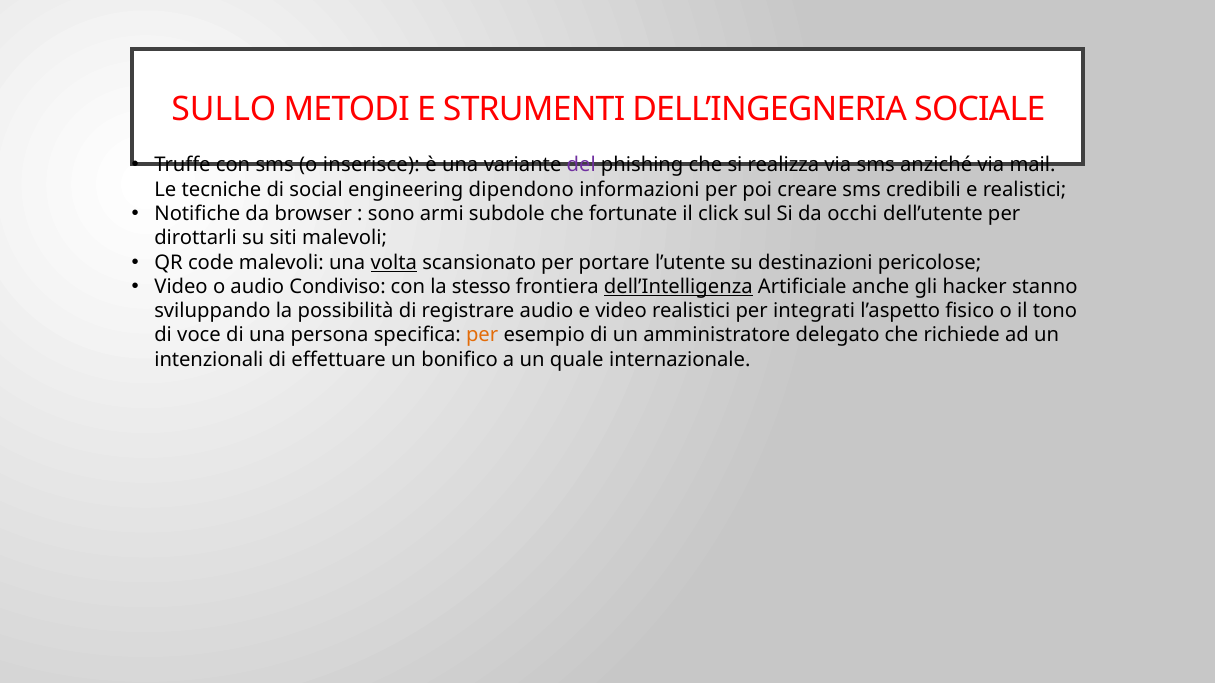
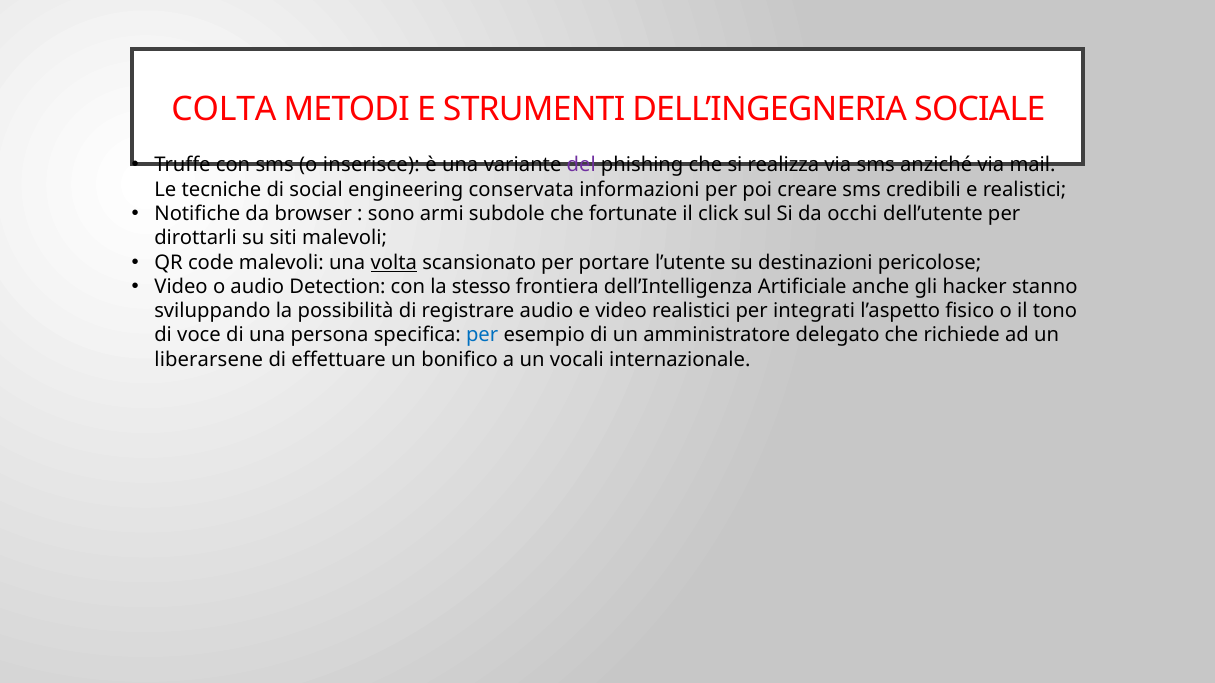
SULLO: SULLO -> COLTA (224, 110)
dipendono: dipendono -> conservata (521, 190)
Condiviso: Condiviso -> Detection (338, 287)
dell’Intelligenza underline: present -> none (678, 287)
per colour: orange -> blue (482, 336)
intenzionali: intenzionali -> liberarsene (209, 360)
quale: quale -> vocali (577, 360)
